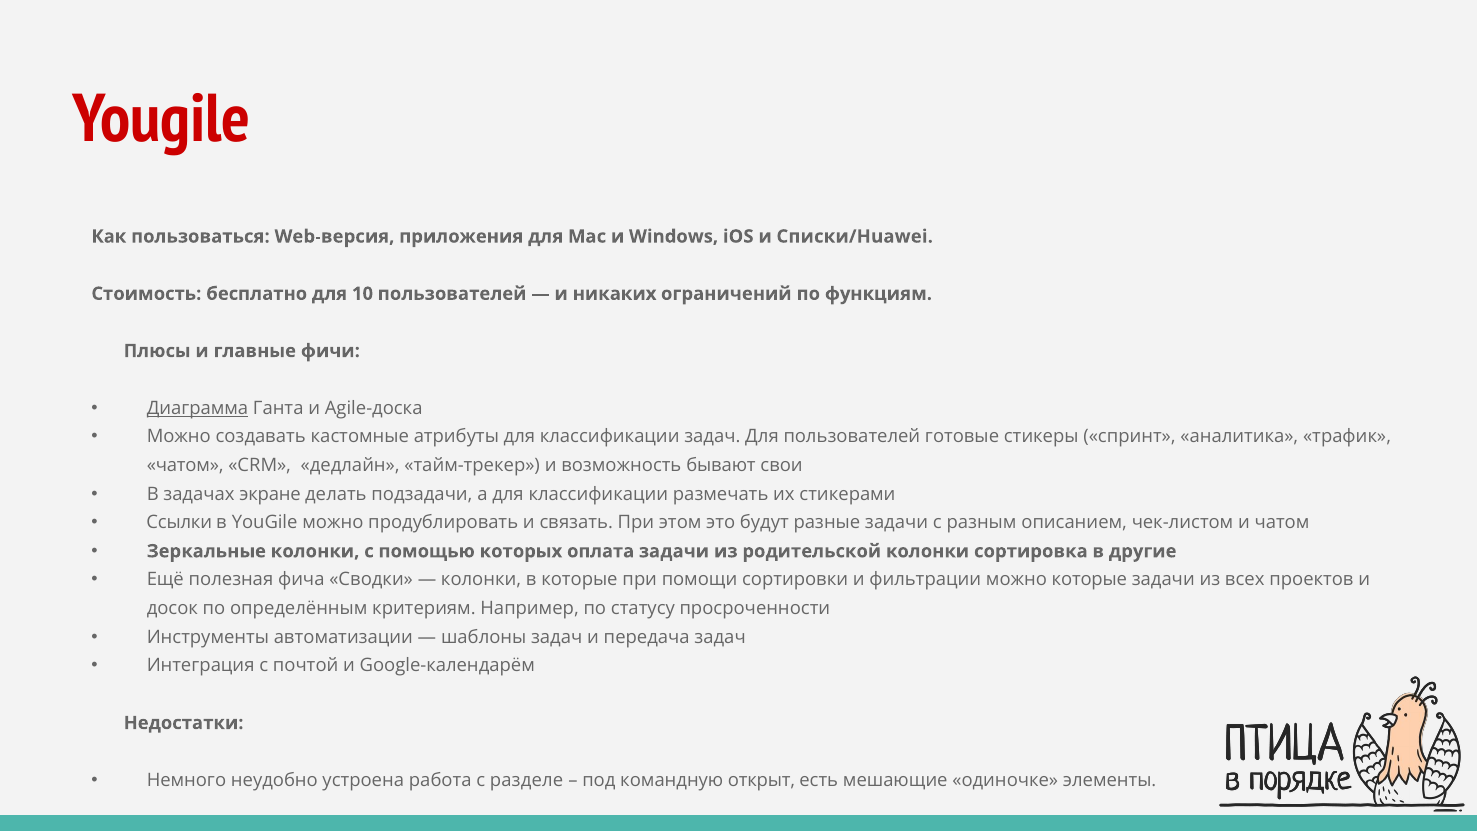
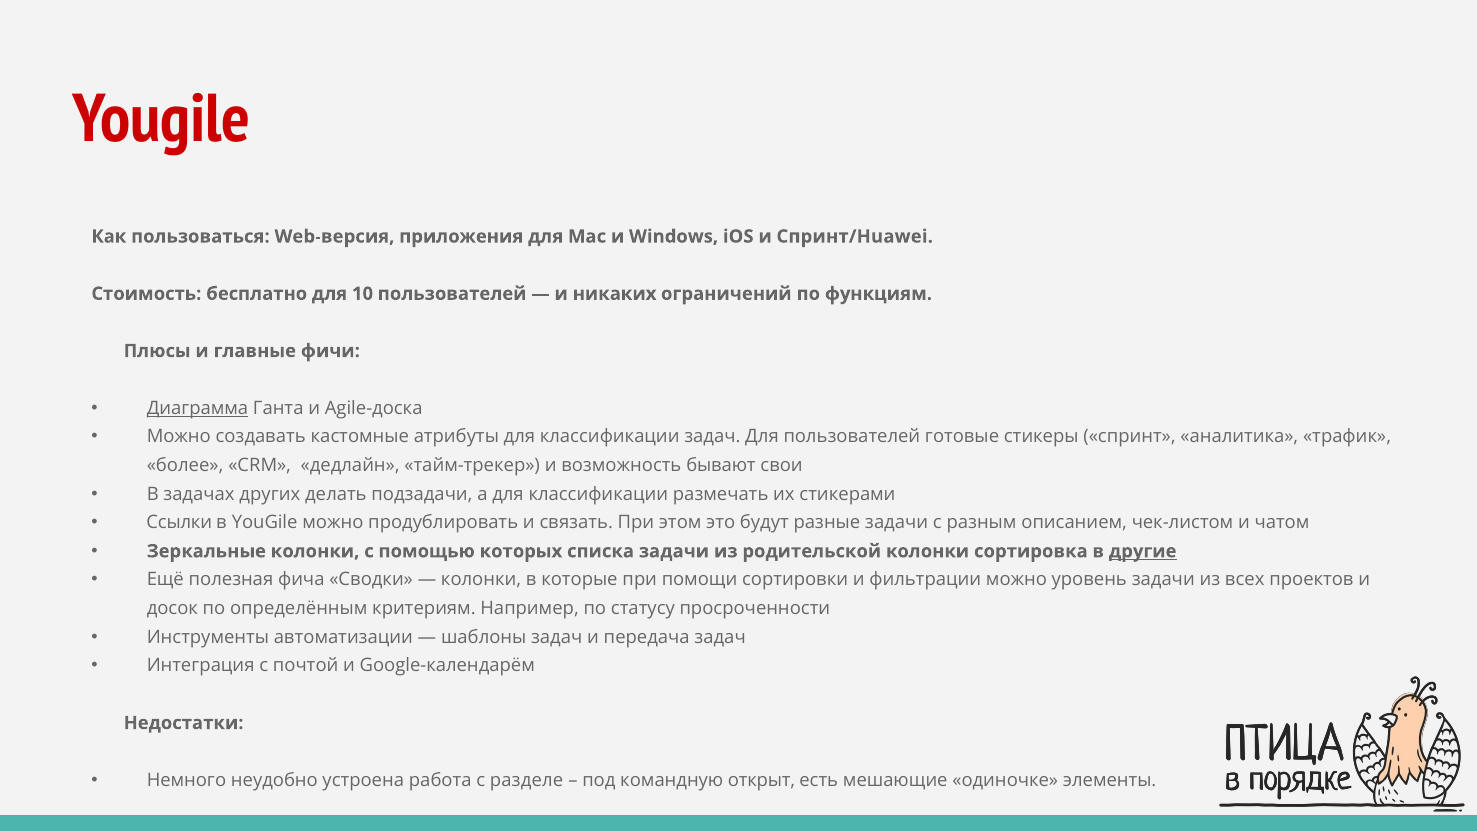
Списки/Huawei: Списки/Huawei -> Спринт/Huawei (855, 236)
чатом: чатом -> более (185, 465)
экране: экране -> других (270, 494)
оплата: оплата -> списка (601, 551)
другие underline: none -> present (1143, 551)
можно которые: которые -> уровень (1089, 580)
